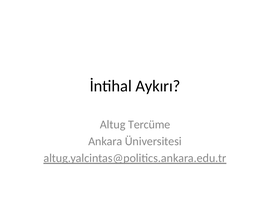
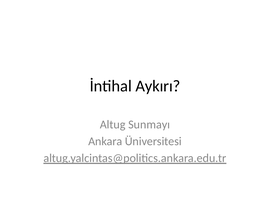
Tercüme: Tercüme -> Sunmayı (149, 124)
